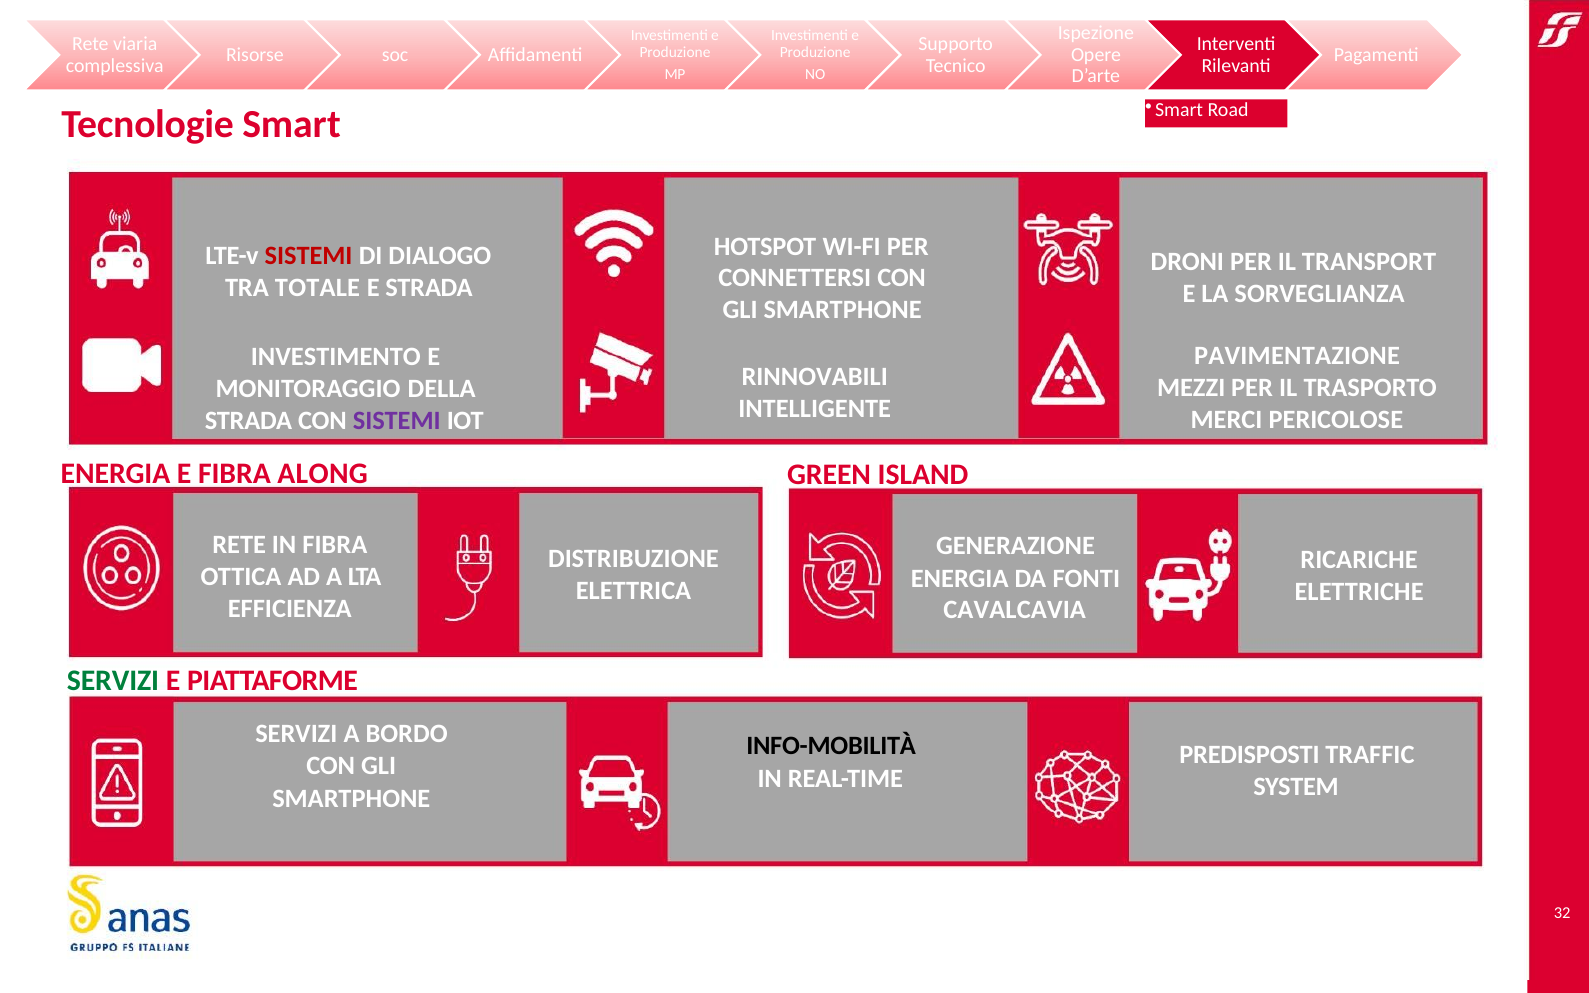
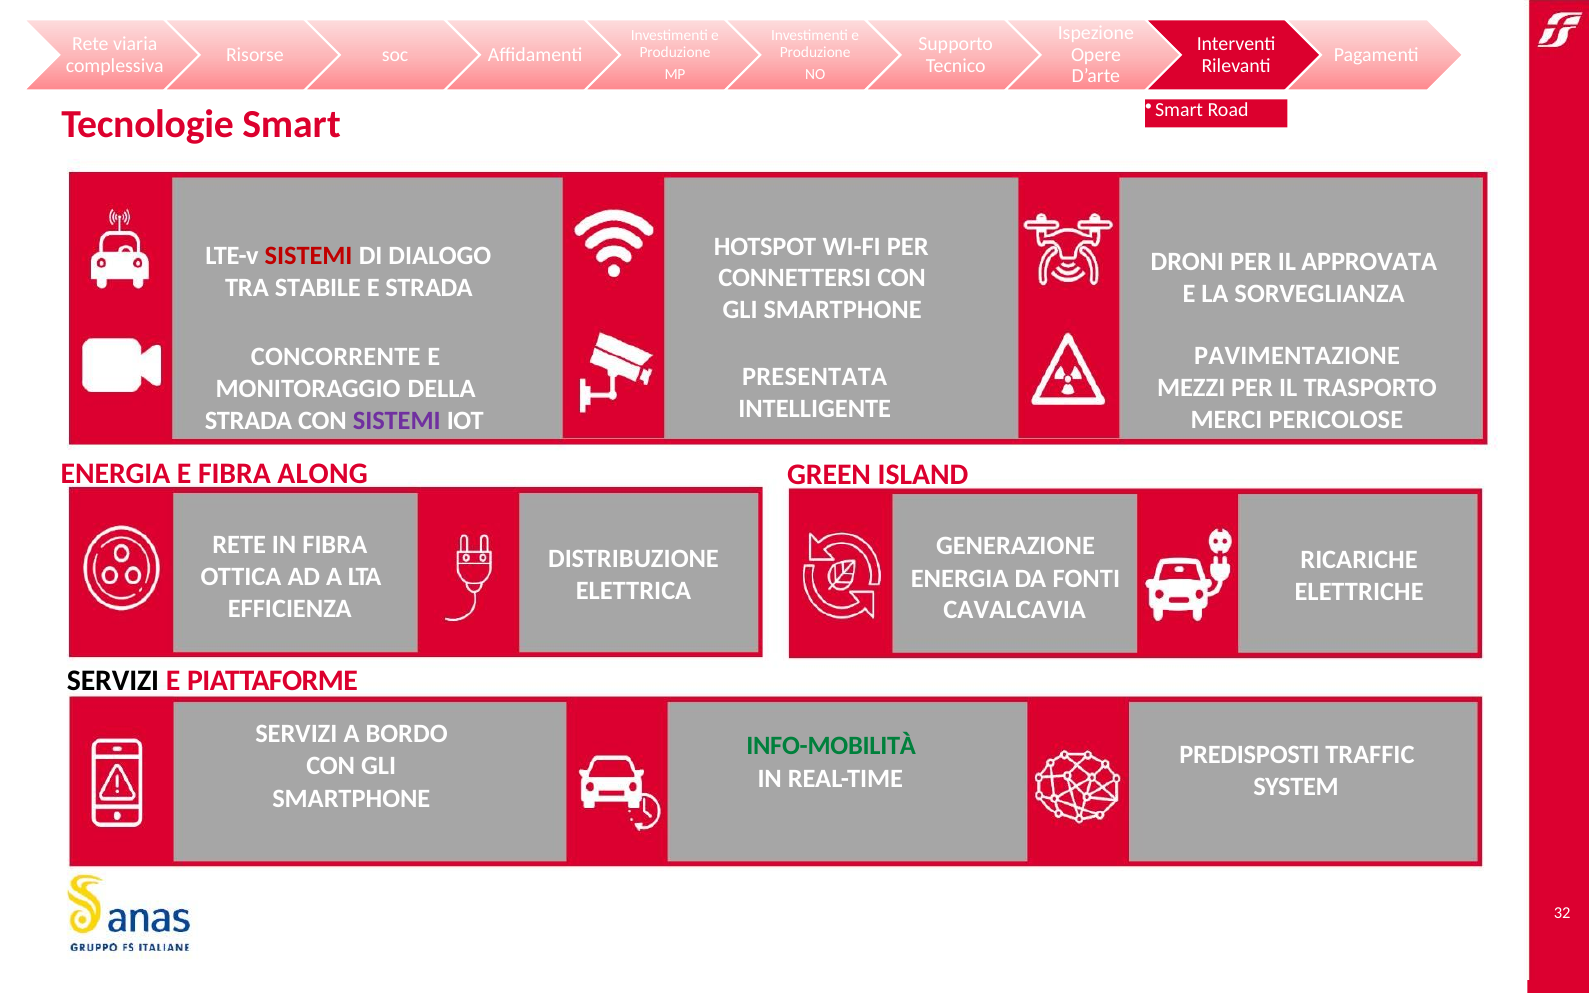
TRANSPORT: TRANSPORT -> APPROVATA (1369, 262)
TOTALE: TOTALE -> STABILE (318, 287)
INVESTIMENTO: INVESTIMENTO -> CONCORRENTE (336, 356)
RINNOVABILI: RINNOVABILI -> PRESENTATA (815, 376)
SERVIZI colour: green -> black (113, 681)
INFO-MOBILITÀ colour: black -> green (831, 746)
